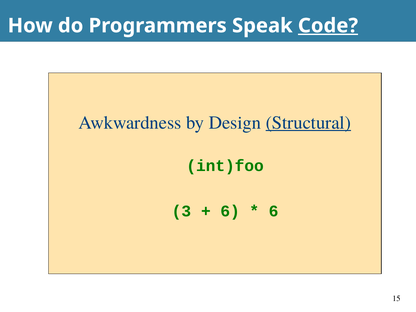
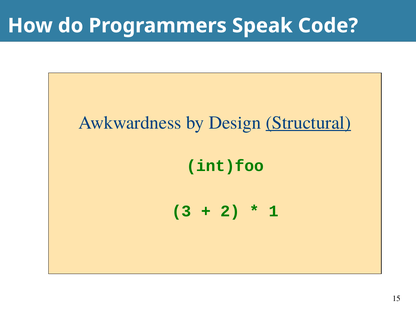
Code underline: present -> none (328, 26)
6: 6 -> 2 (230, 211)
6: 6 -> 1 (274, 211)
